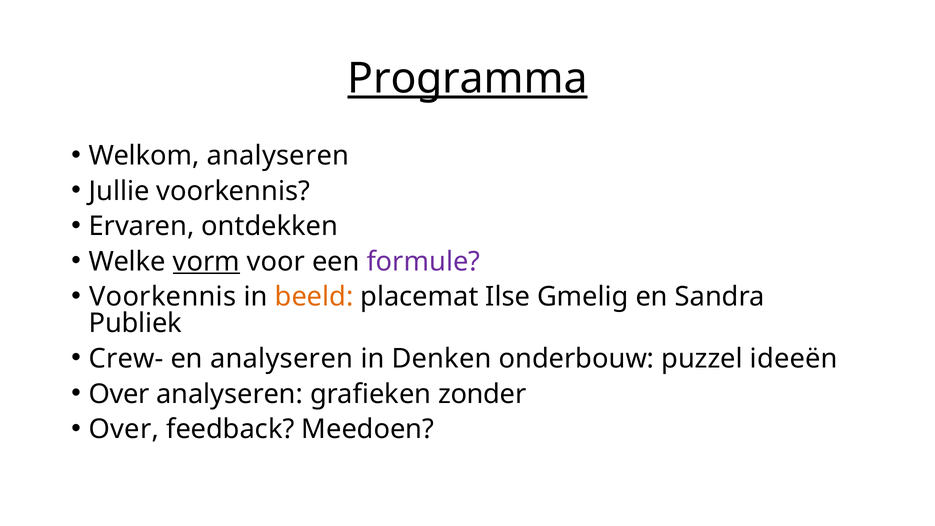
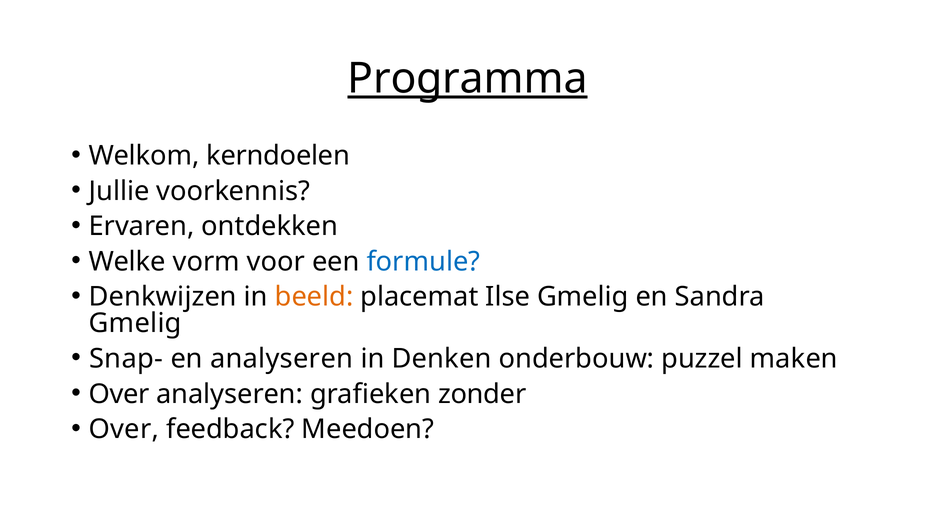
Welkom analyseren: analyseren -> kerndoelen (278, 156)
vorm underline: present -> none (206, 262)
formule colour: purple -> blue (423, 262)
Voorkennis: Voorkennis -> Denkwijzen (163, 297)
Publiek: Publiek -> Gmelig (135, 323)
Crew-: Crew- -> Snap- (126, 359)
ideeën: ideeën -> maken (794, 359)
